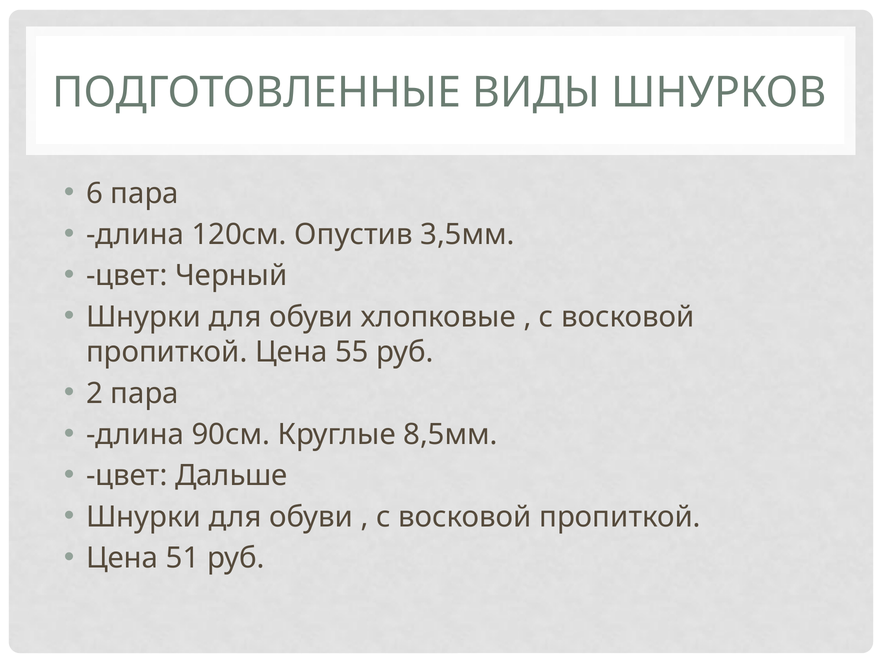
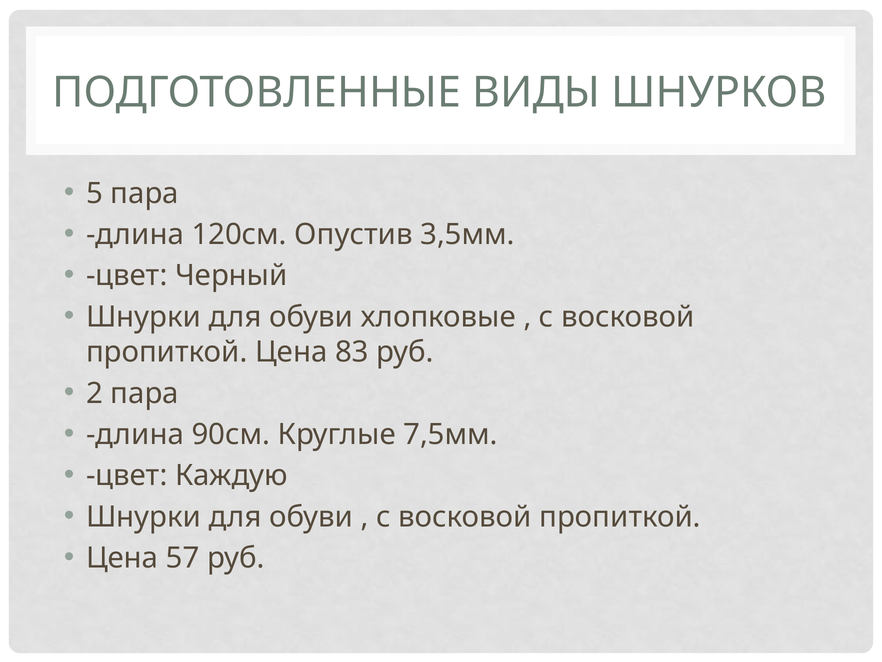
6: 6 -> 5 (94, 193)
55: 55 -> 83 (352, 352)
8,5мм: 8,5мм -> 7,5мм (451, 434)
Дальше: Дальше -> Каждую (231, 475)
51: 51 -> 57 (183, 558)
